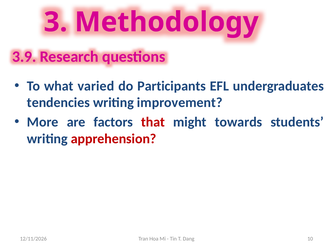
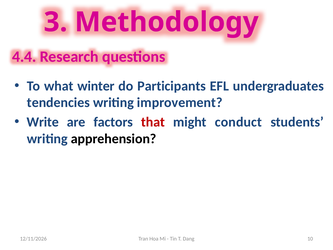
3.9: 3.9 -> 4.4 (24, 57)
varied: varied -> winter (96, 86)
More: More -> Write (43, 122)
towards: towards -> conduct (238, 122)
apprehension colour: red -> black (114, 139)
